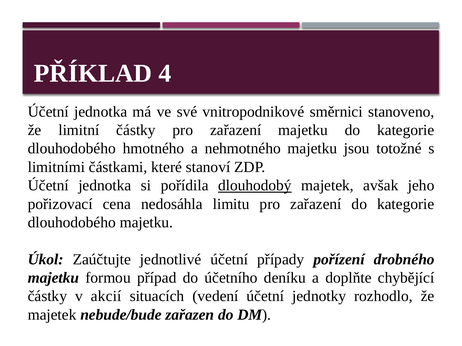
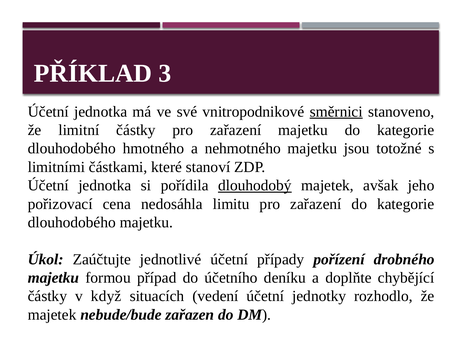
4: 4 -> 3 (165, 74)
směrnici underline: none -> present (336, 112)
akcií: akcií -> když (106, 297)
